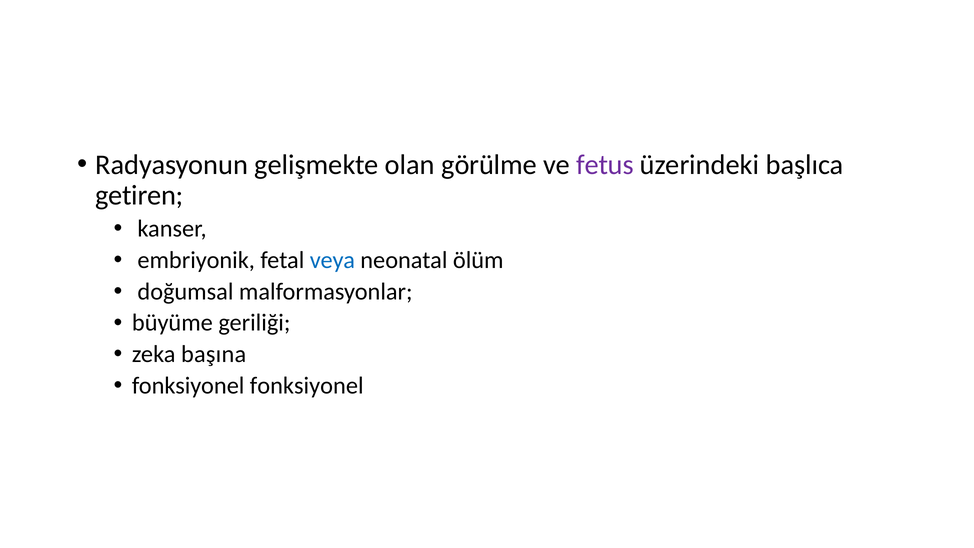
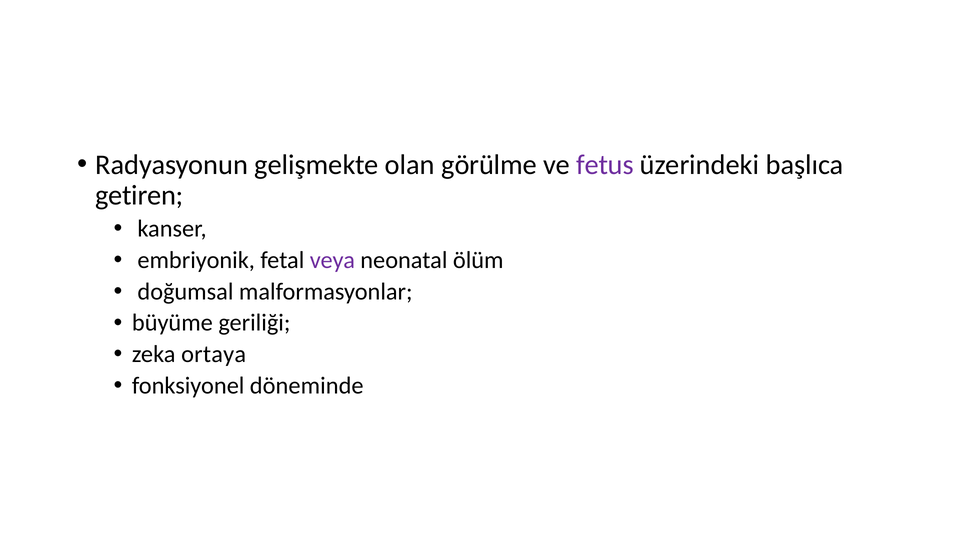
veya colour: blue -> purple (332, 260)
başına: başına -> ortaya (214, 354)
fonksiyonel fonksiyonel: fonksiyonel -> döneminde (307, 386)
